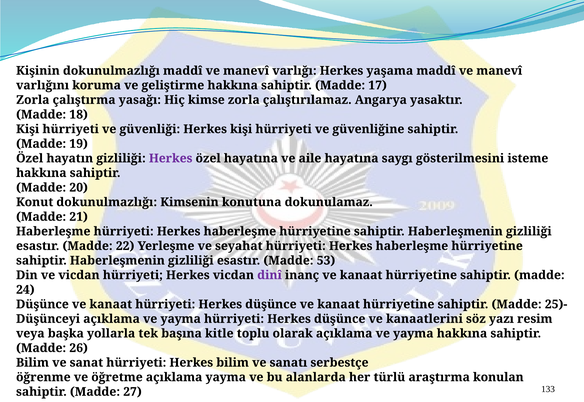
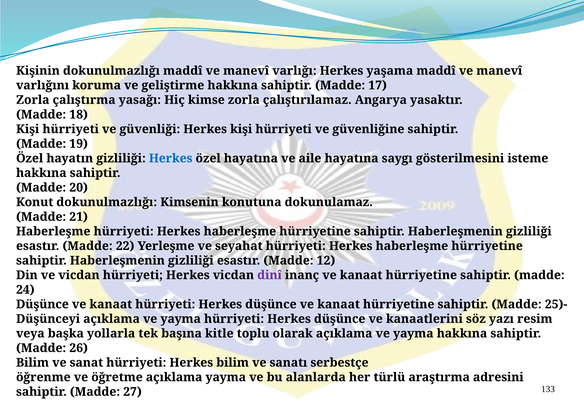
Herkes colour: purple -> blue (171, 159)
53: 53 -> 12 (326, 261)
konulan: konulan -> adresini (498, 378)
